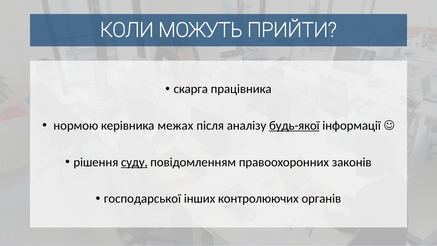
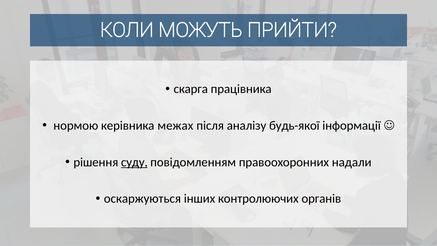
будь-якої underline: present -> none (294, 125)
законів: законів -> надали (352, 162)
господарської: господарської -> оскаржуються (142, 199)
